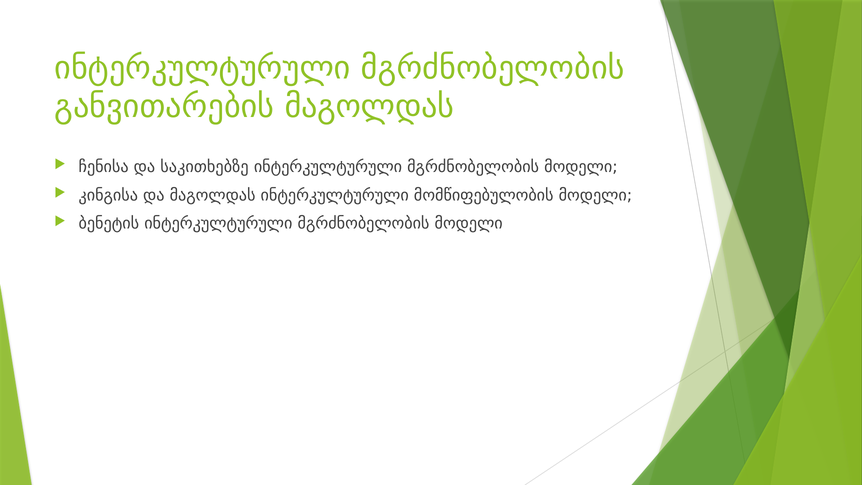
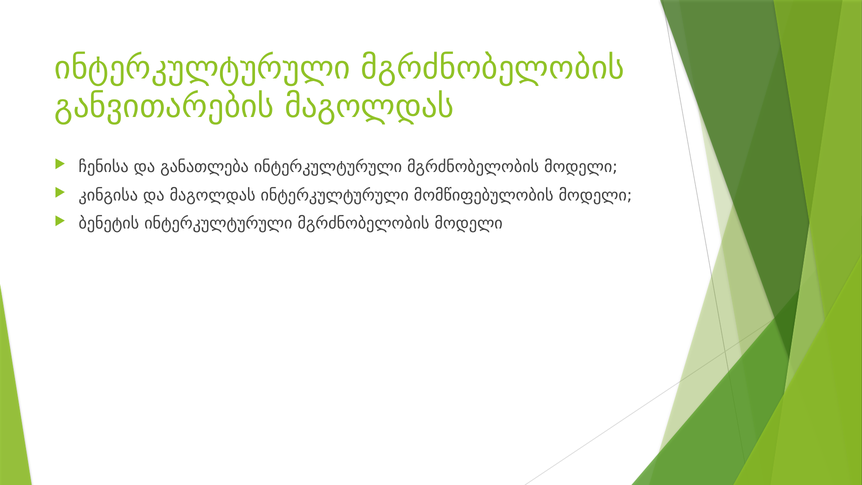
საკითხებზე: საკითხებზე -> განათლება (205, 167)
